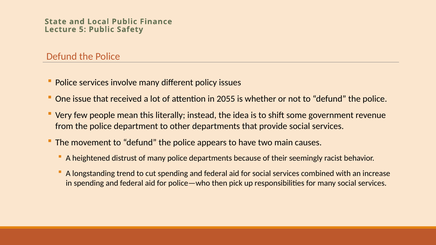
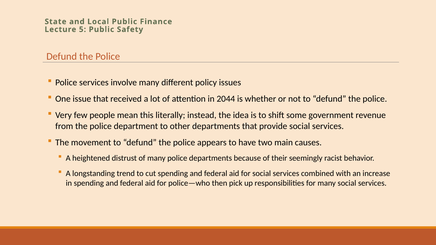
2055: 2055 -> 2044 (226, 99)
